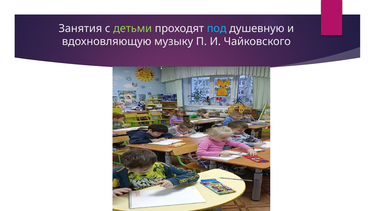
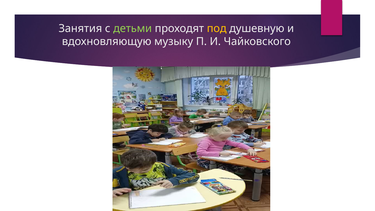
под colour: light blue -> yellow (217, 28)
